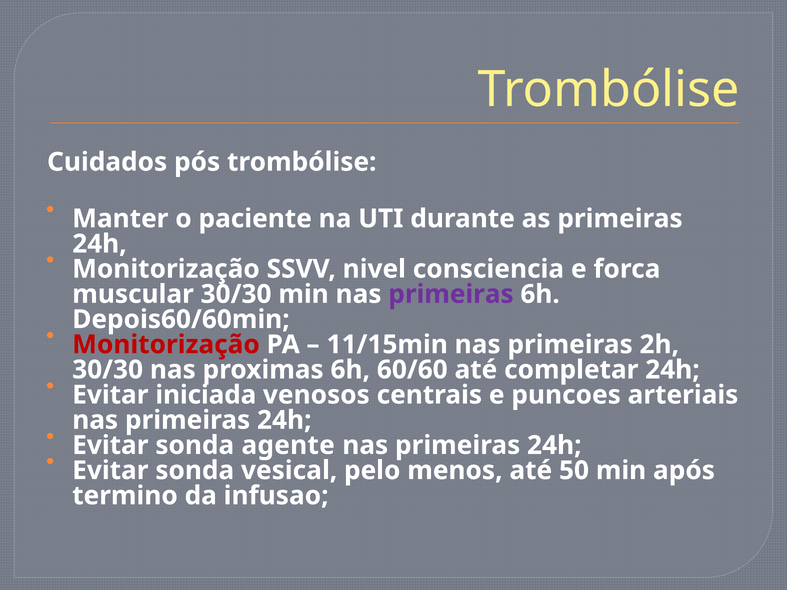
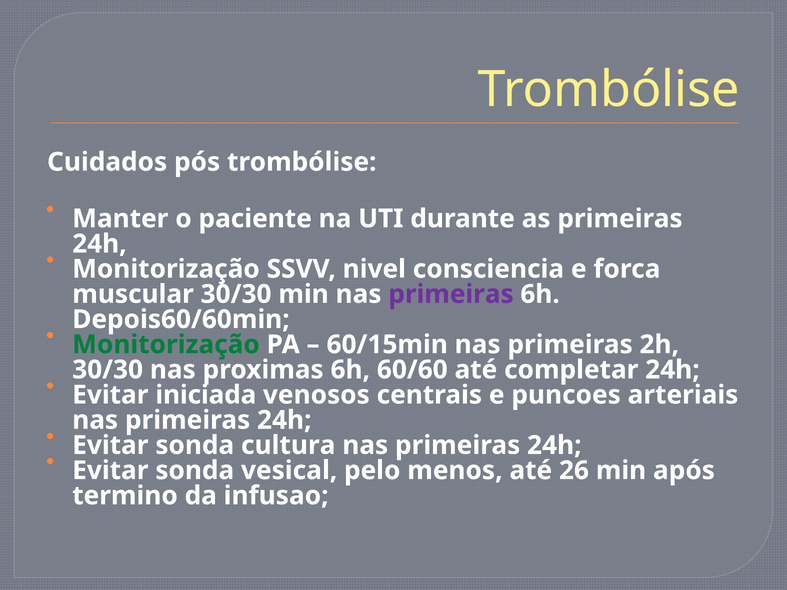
Monitorização colour: red -> green (166, 345)
11/15min: 11/15min -> 60/15min (387, 345)
agente: agente -> cultura (288, 445)
50: 50 -> 26 (574, 471)
